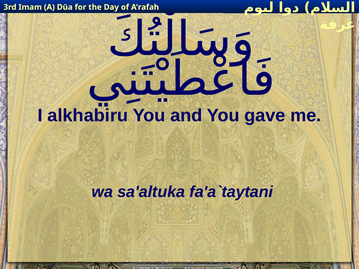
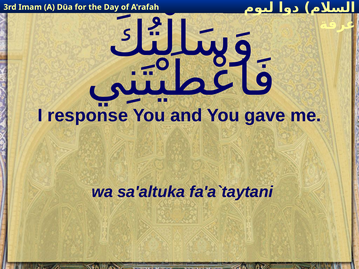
alkhabiru: alkhabiru -> response (88, 116)
